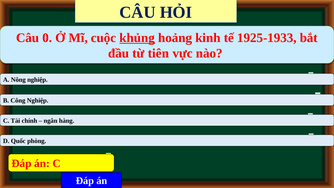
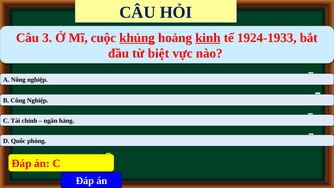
0: 0 -> 3 (47, 38)
kinh underline: none -> present (208, 38)
1925-1933: 1925-1933 -> 1924-1933 (267, 38)
tiên: tiên -> biệt (158, 53)
